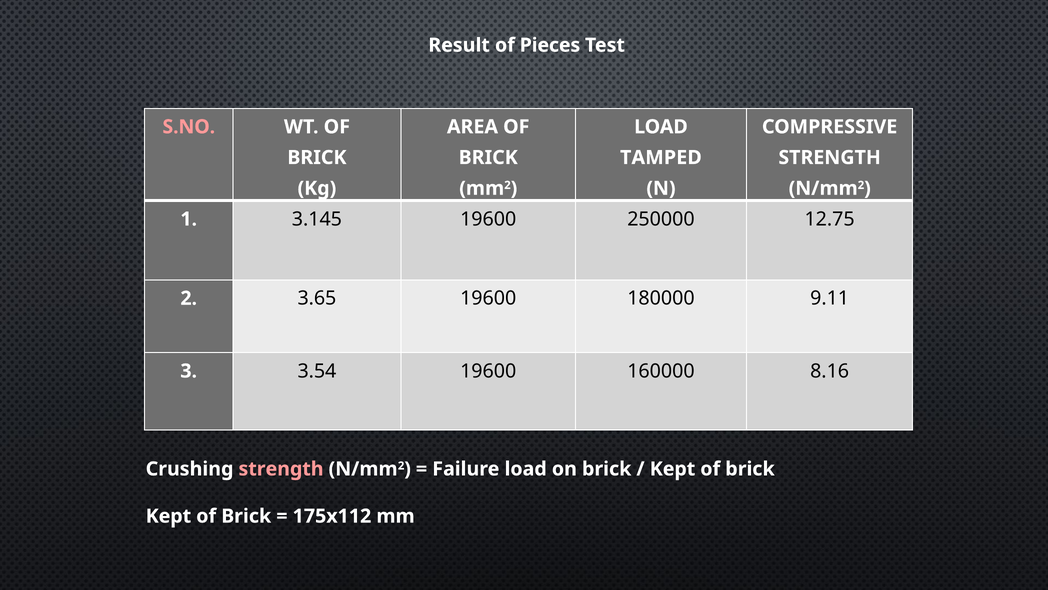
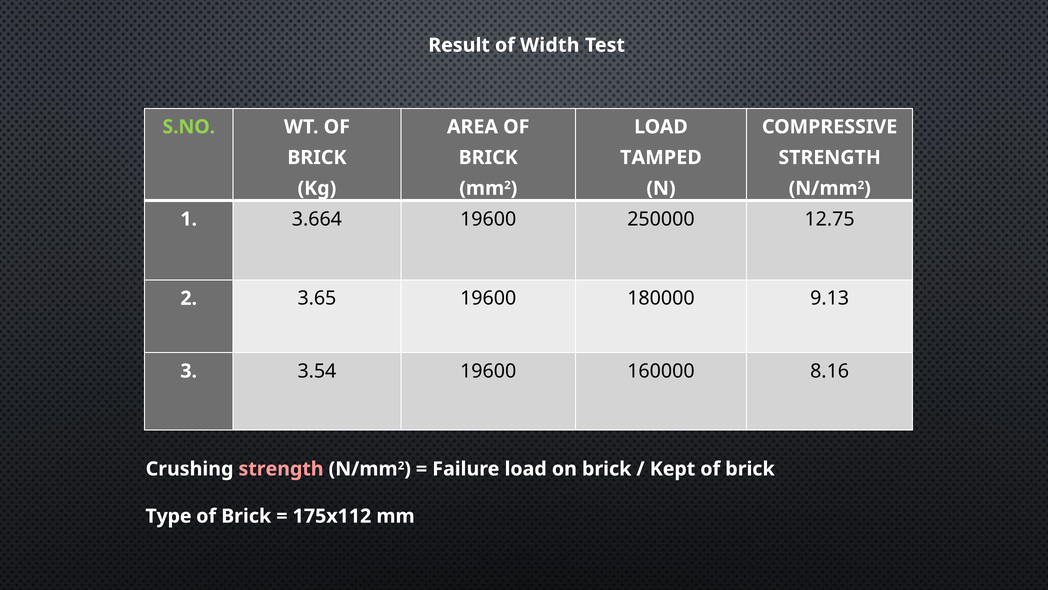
Pieces: Pieces -> Width (550, 45)
S.NO colour: pink -> light green (189, 127)
3.145: 3.145 -> 3.664 (317, 219)
9.11: 9.11 -> 9.13 (830, 298)
Kept: Kept -> Type (168, 516)
